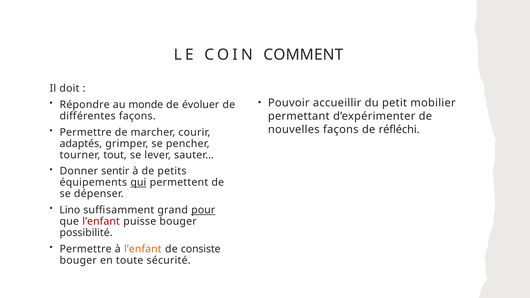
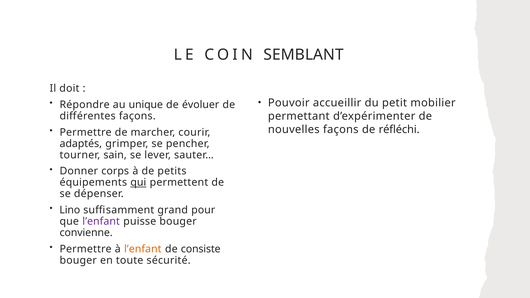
COMMENT: COMMENT -> SEMBLANT (304, 55)
monde: monde -> unique (146, 105)
tout: tout -> sain (115, 155)
sentir: sentir -> corps (115, 171)
pour underline: present -> none (203, 210)
l’enfant colour: red -> purple (101, 222)
possibilité: possibilité -> convienne (86, 233)
